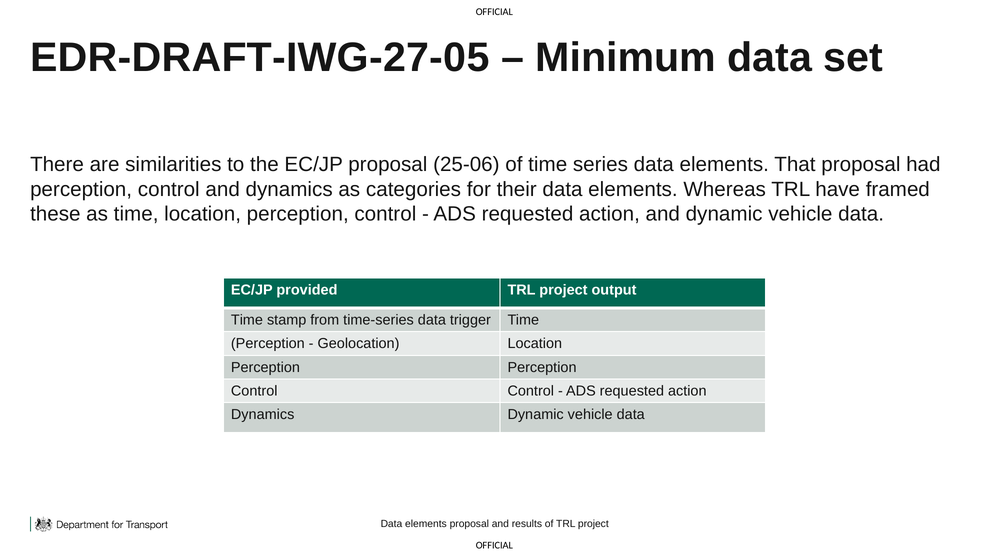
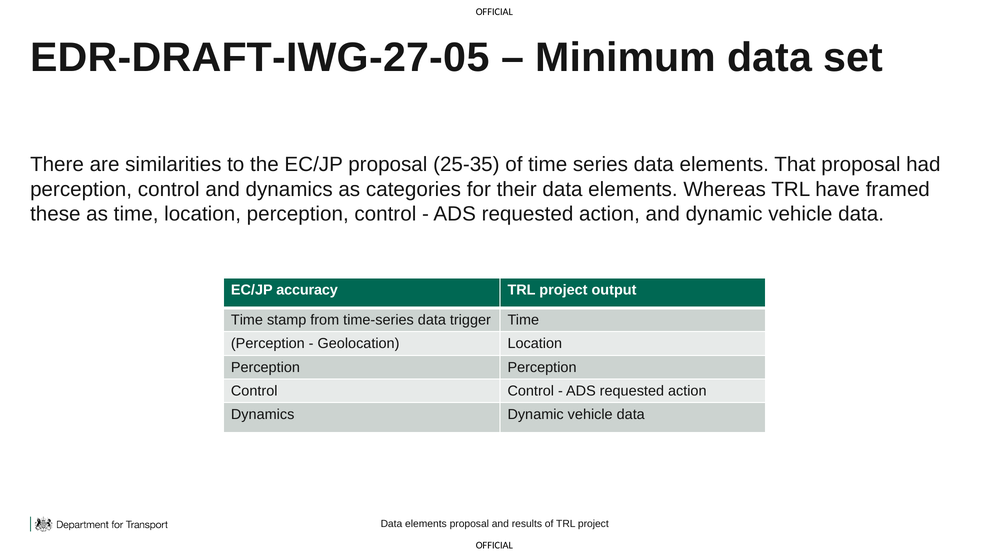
25-06: 25-06 -> 25-35 (466, 165)
provided: provided -> accuracy (307, 290)
